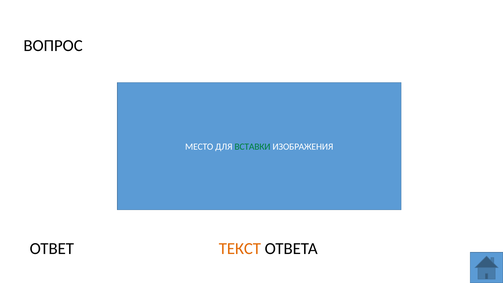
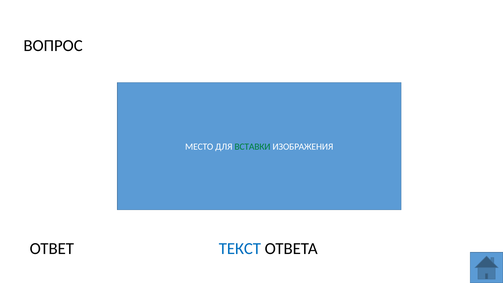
ТЕКСТ colour: orange -> blue (240, 249)
